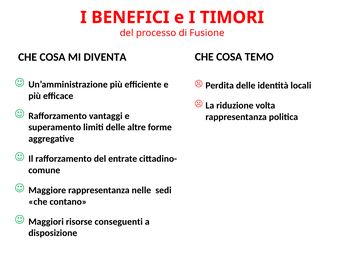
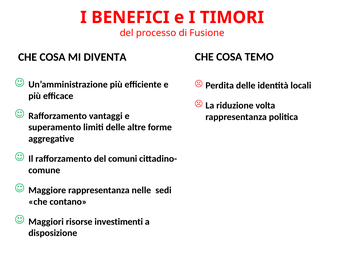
entrate: entrate -> comuni (123, 159)
conseguenti: conseguenti -> investimenti (119, 222)
